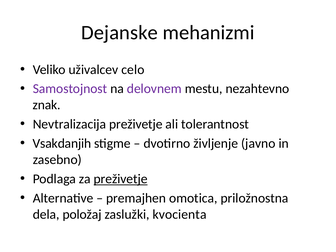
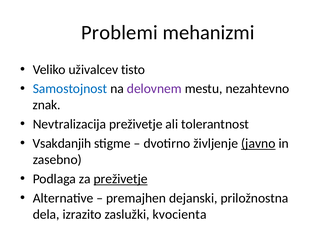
Dejanske: Dejanske -> Problemi (119, 33)
celo: celo -> tisto (133, 70)
Samostojnost colour: purple -> blue (70, 89)
javno underline: none -> present (258, 143)
omotica: omotica -> dejanski (193, 198)
položaj: položaj -> izrazito (82, 214)
